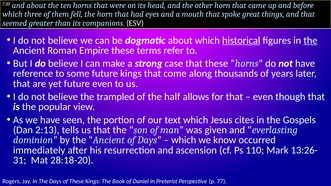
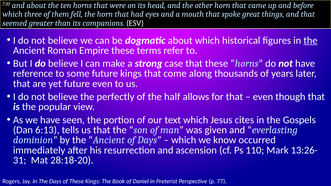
historical underline: present -> none (241, 40)
trampled: trampled -> perfectly (116, 97)
2:13: 2:13 -> 6:13 (47, 130)
